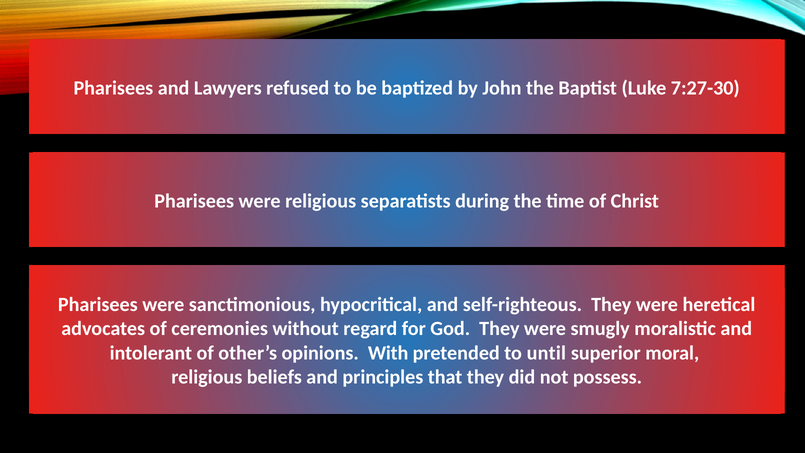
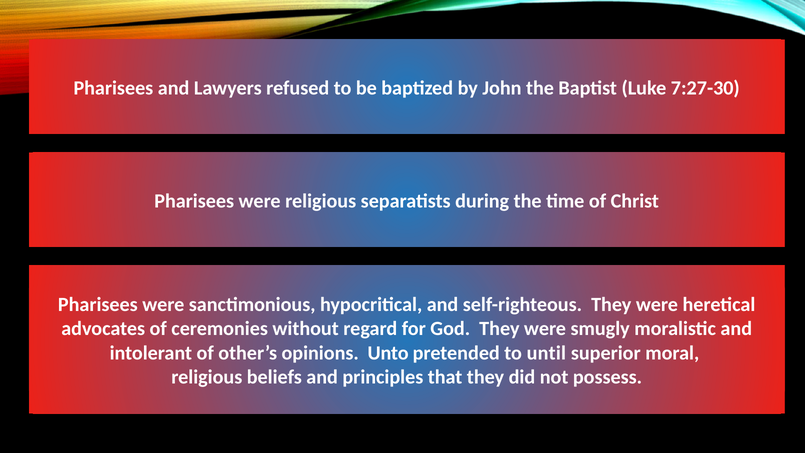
With: With -> Unto (388, 353)
